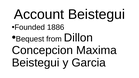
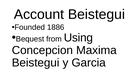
Dillon: Dillon -> Using (78, 38)
